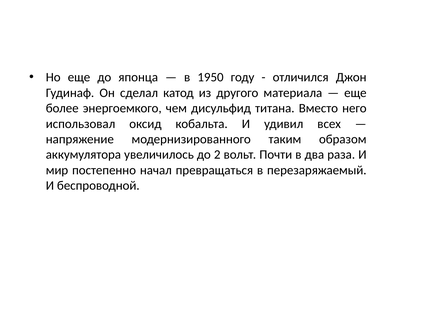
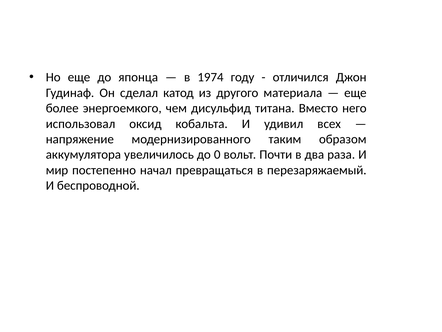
1950: 1950 -> 1974 (211, 77)
2: 2 -> 0 (217, 154)
